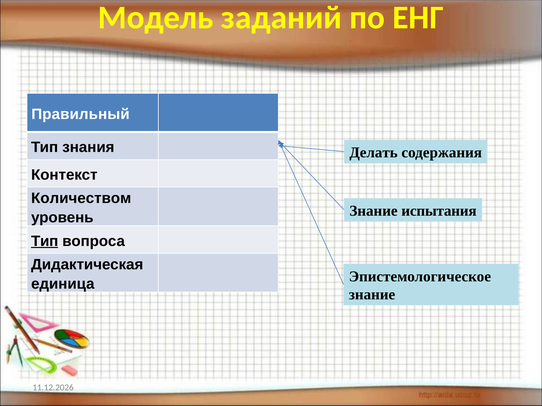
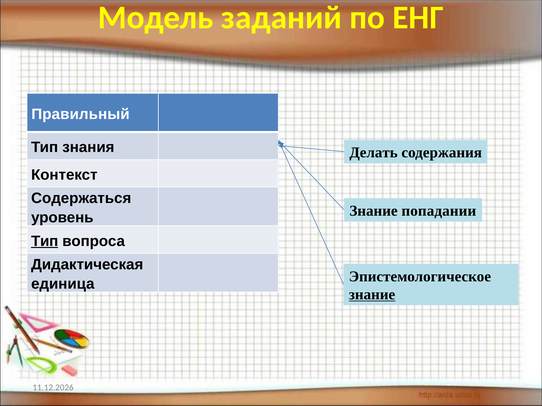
Количеством: Количеством -> Содержаться (81, 199)
испытания: испытания -> попадании (439, 211)
знание underline: none -> present (372, 295)
